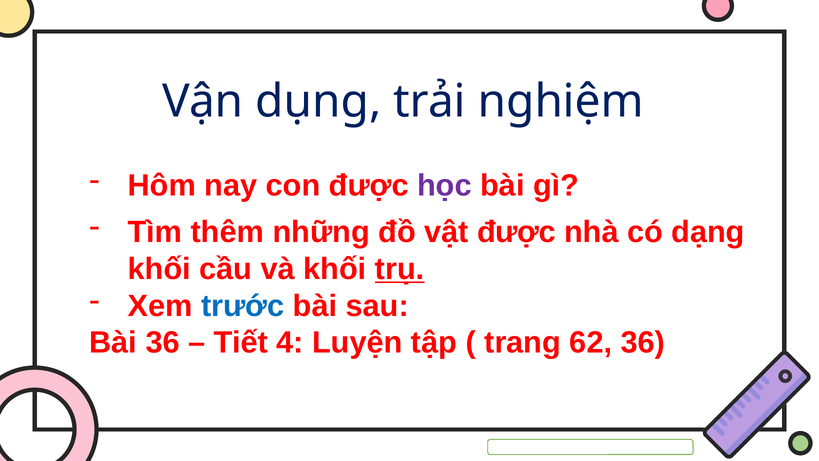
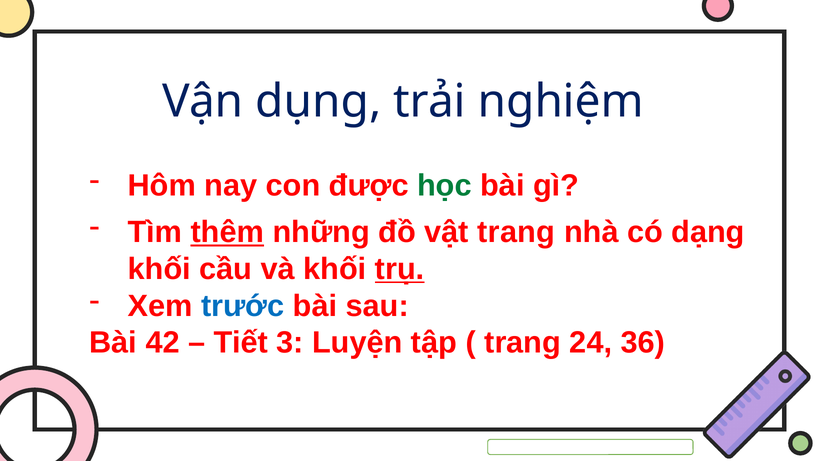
học colour: purple -> green (444, 185)
thêm underline: none -> present (227, 232)
vật được: được -> trang (516, 232)
Bài 36: 36 -> 42 (163, 343)
4: 4 -> 3 (290, 343)
62: 62 -> 24 (591, 343)
